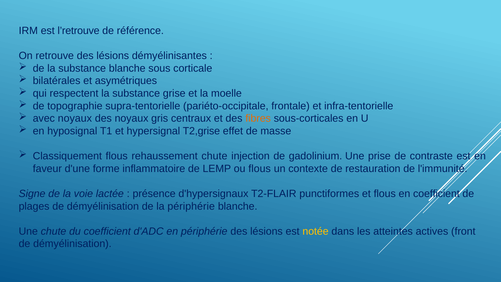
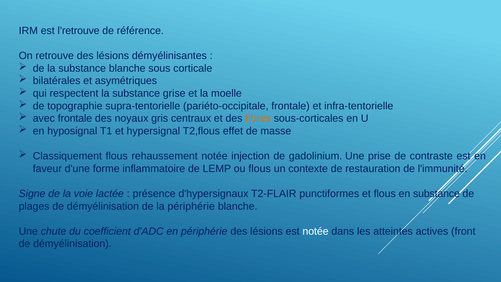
avec noyaux: noyaux -> frontale (75, 118)
T2,grise: T2,grise -> T2,flous (201, 131)
rehaussement chute: chute -> notée (215, 156)
en coefficient: coefficient -> substance (436, 194)
notée colour: yellow -> white (316, 231)
